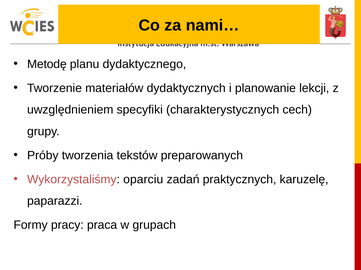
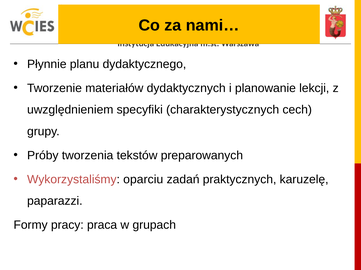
Metodę: Metodę -> Płynnie (47, 64)
